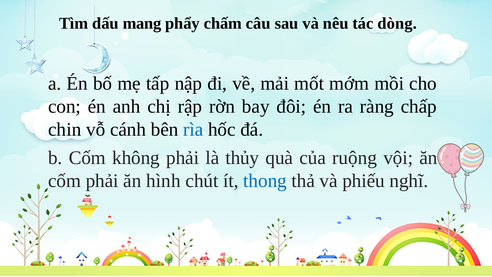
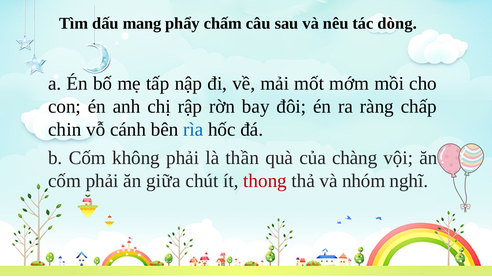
thủy: thủy -> thần (242, 158)
ruộng: ruộng -> chàng (355, 158)
hình: hình -> giữa (163, 181)
thong colour: blue -> red (265, 181)
phiếu: phiếu -> nhóm (364, 181)
